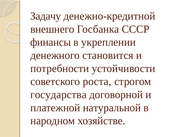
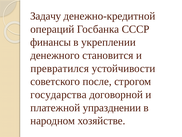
внешнего: внешнего -> операций (52, 29)
потребности: потребности -> превратился (60, 68)
роста: роста -> после (97, 81)
натуральной: натуральной -> упразднении (112, 107)
